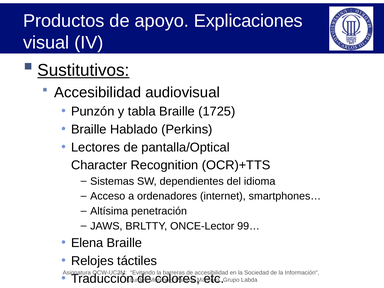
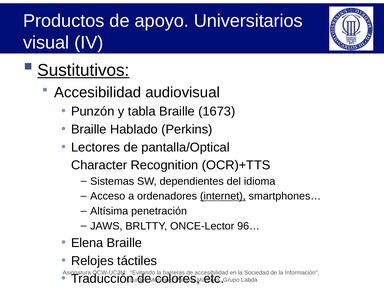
Explicaciones: Explicaciones -> Universitarios (248, 21)
1725: 1725 -> 1673 (217, 111)
internet underline: none -> present (223, 196)
99…: 99… -> 96… (249, 226)
